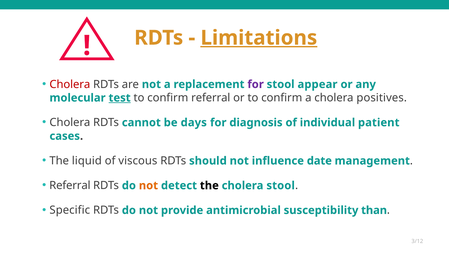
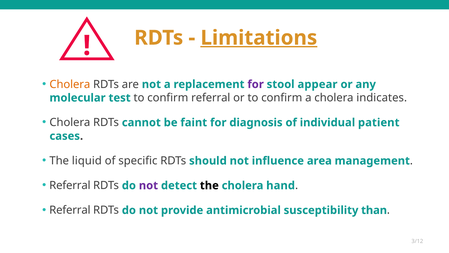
Cholera colour: red -> orange (70, 84)
test underline: present -> none (120, 98)
positives: positives -> indicates (382, 98)
days: days -> faint (194, 122)
viscous: viscous -> specific (138, 161)
date: date -> area (319, 161)
not colour: orange -> purple (148, 185)
cholera stool: stool -> hand (281, 185)
Specific: Specific -> Referral (70, 210)
